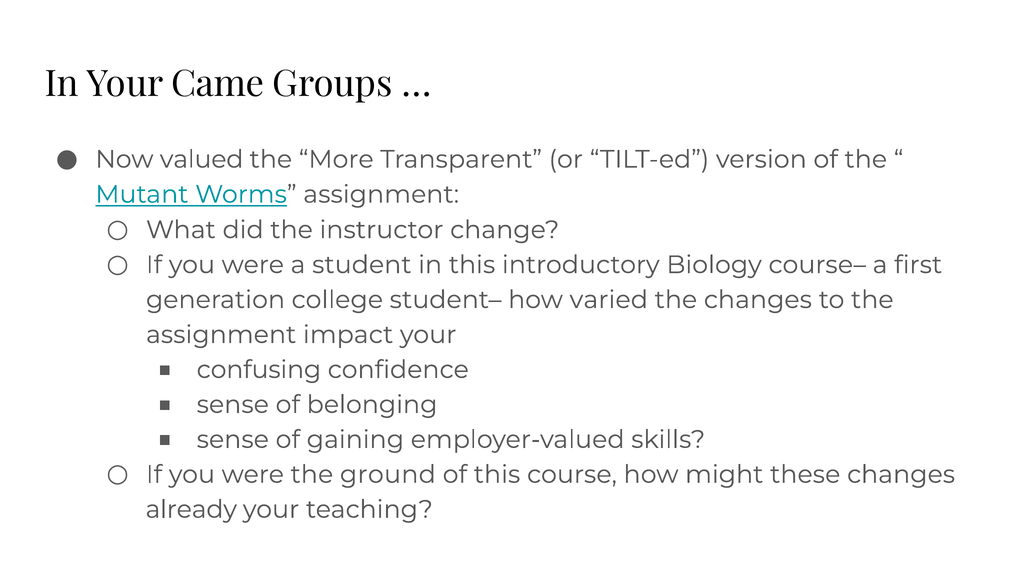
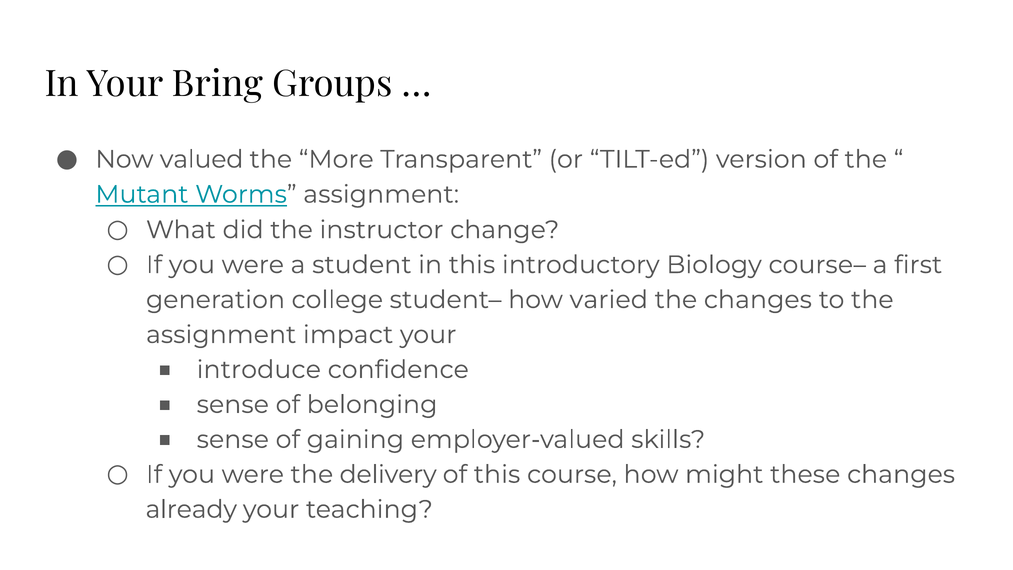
Came: Came -> Bring (218, 84)
confusing: confusing -> introduce (259, 370)
ground: ground -> delivery (388, 474)
